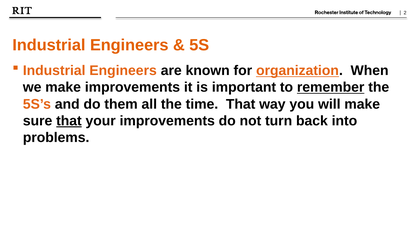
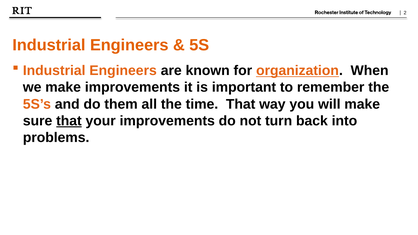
remember underline: present -> none (331, 87)
